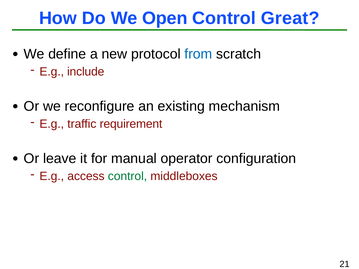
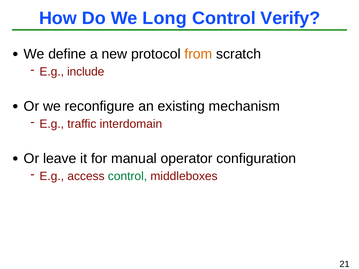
Open: Open -> Long (165, 18)
Great: Great -> Verify (290, 18)
from colour: blue -> orange (198, 54)
requirement: requirement -> interdomain (131, 124)
